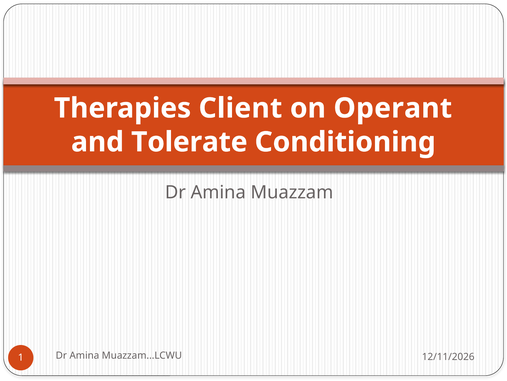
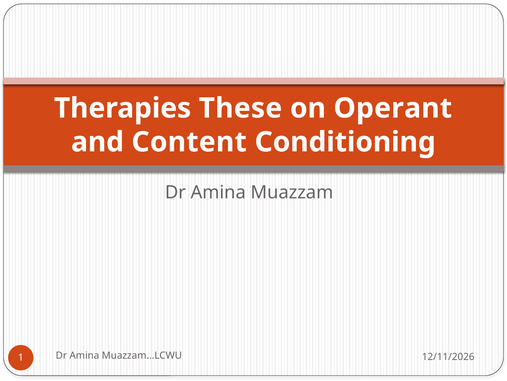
Client: Client -> These (240, 108)
Tolerate: Tolerate -> Content (189, 142)
